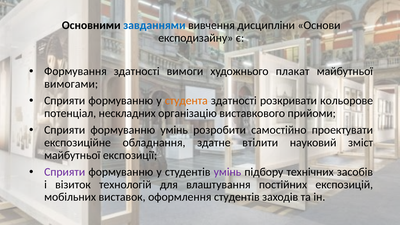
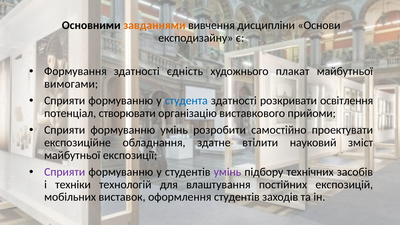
завданнями colour: blue -> orange (154, 25)
вимоги: вимоги -> єдність (185, 71)
студента colour: orange -> blue (186, 101)
кольорове: кольорове -> освітлення (347, 101)
нескладних: нескладних -> створювати (127, 113)
візиток: візиток -> техніки (73, 185)
